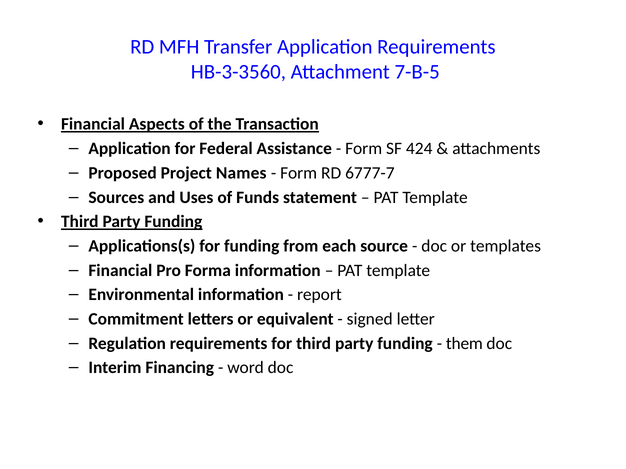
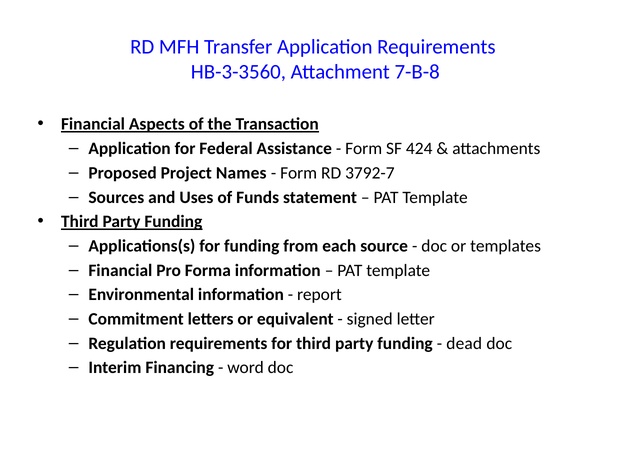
7-B-5: 7-B-5 -> 7-B-8 (417, 72)
6777-7: 6777-7 -> 3792-7 (370, 173)
them: them -> dead (464, 344)
